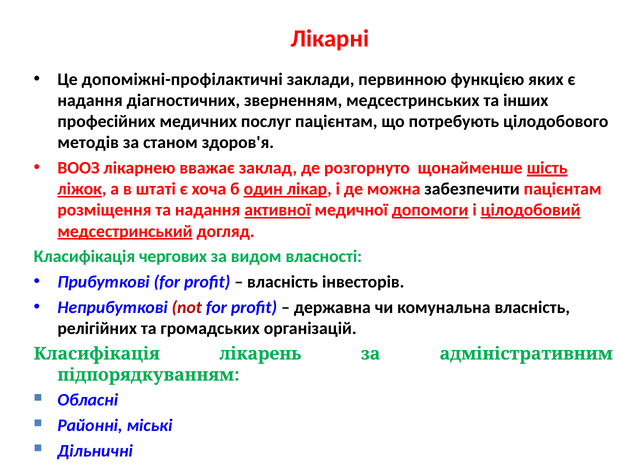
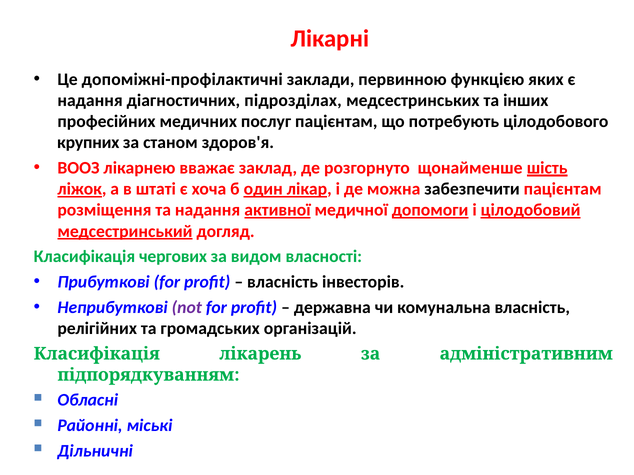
зверненням: зверненням -> підрозділах (293, 100)
методів: методів -> крупних (88, 143)
not colour: red -> purple (187, 308)
